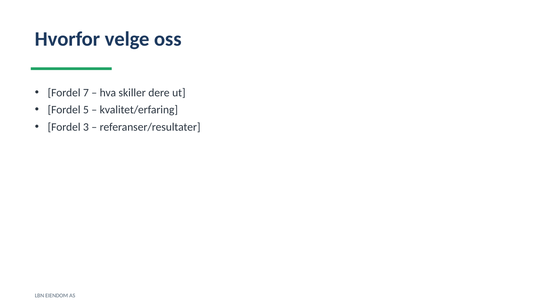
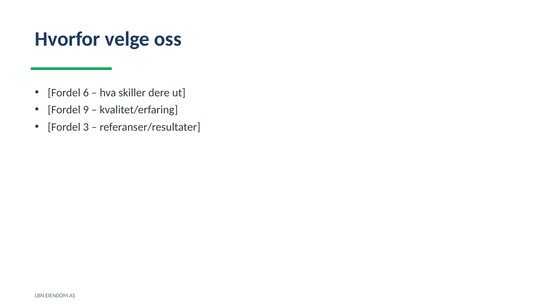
7: 7 -> 6 (86, 93)
5: 5 -> 9 (86, 110)
